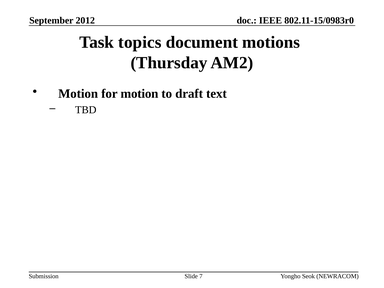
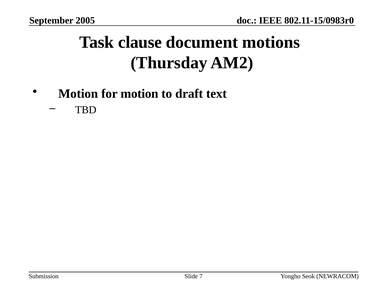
2012: 2012 -> 2005 (85, 20)
topics: topics -> clause (140, 42)
